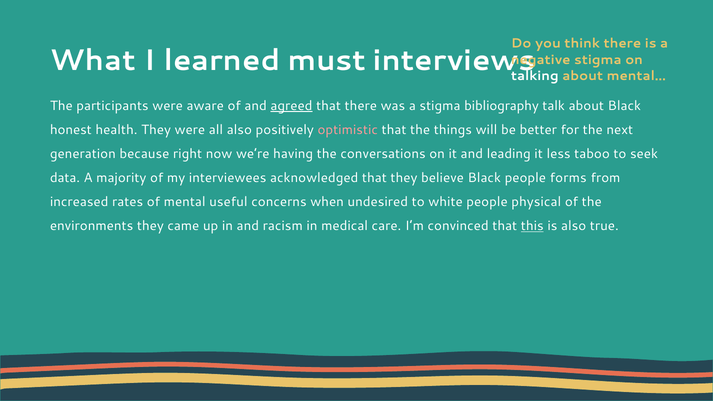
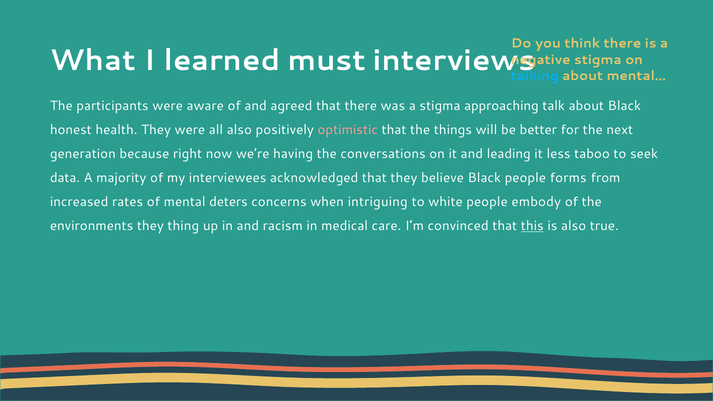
talking colour: white -> light blue (535, 76)
agreed underline: present -> none (291, 106)
bibliography: bibliography -> approaching (501, 106)
useful: useful -> deters (228, 202)
undesired: undesired -> intriguing (378, 202)
physical: physical -> embody (536, 202)
came: came -> thing (183, 226)
